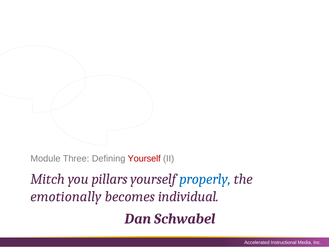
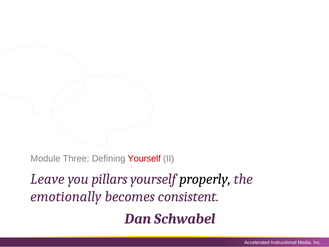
Mitch: Mitch -> Leave (48, 179)
properly colour: blue -> black (205, 179)
individual: individual -> consistent (188, 196)
